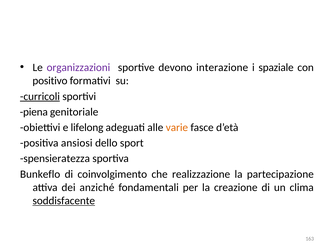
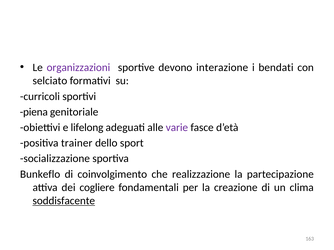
spaziale: spaziale -> bendati (276, 68)
positivo: positivo -> selciato (50, 81)
curricoli underline: present -> none (40, 97)
varie colour: orange -> purple (177, 128)
ansiosi: ansiosi -> trainer (77, 143)
spensieratezza: spensieratezza -> socializzazione (55, 159)
anziché: anziché -> cogliere (97, 188)
